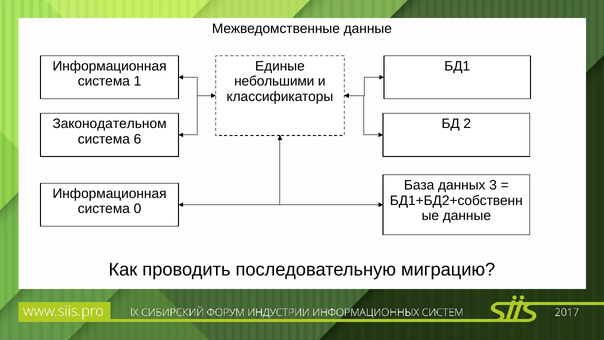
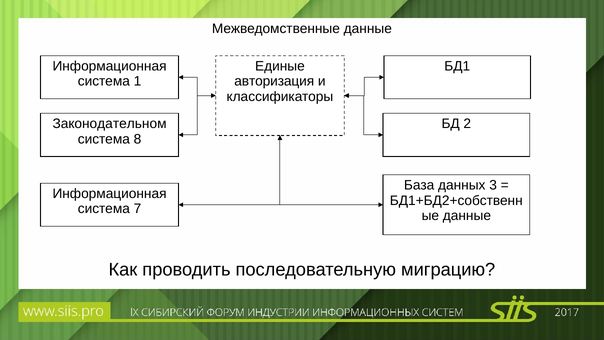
небольшими: небольшими -> авторизация (274, 81)
6: 6 -> 8 (138, 139)
0: 0 -> 7 (138, 209)
